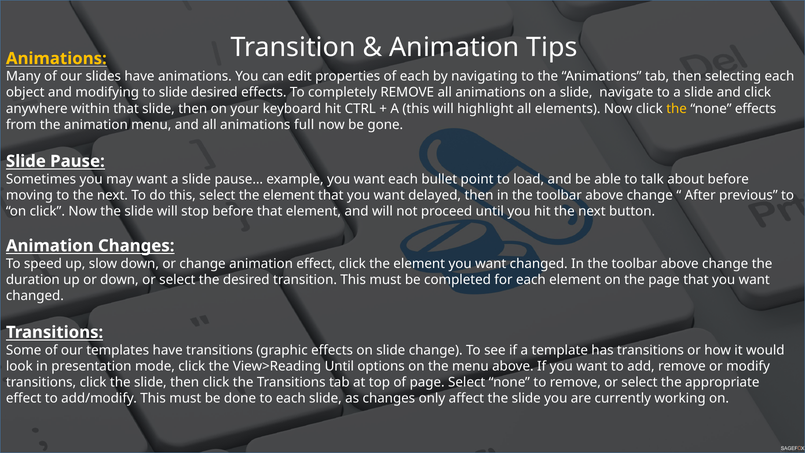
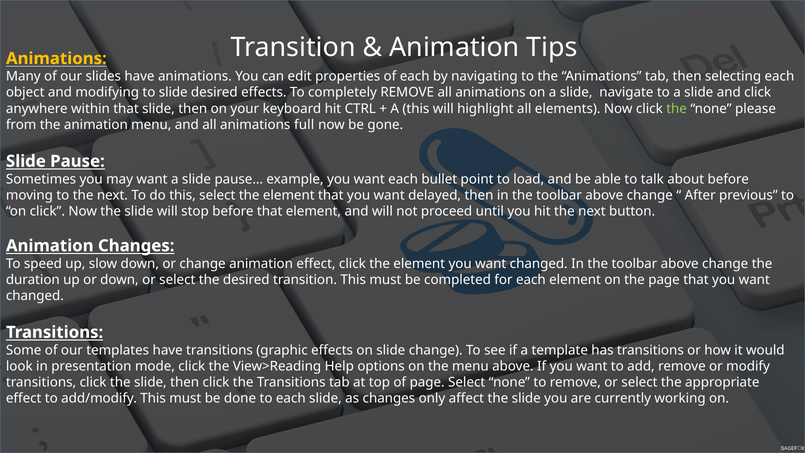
the colour: yellow -> light green (677, 109)
none effects: effects -> please (755, 109)
View>Reading Until: Until -> Help (339, 366)
